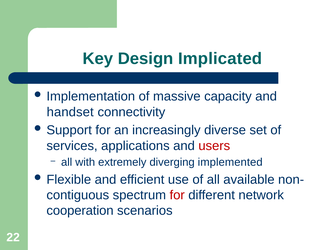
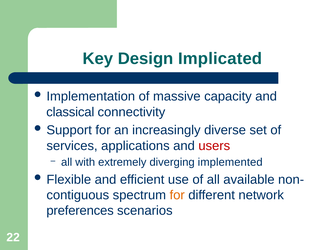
handset: handset -> classical (70, 112)
for colour: red -> orange (177, 195)
cooperation: cooperation -> preferences (80, 211)
